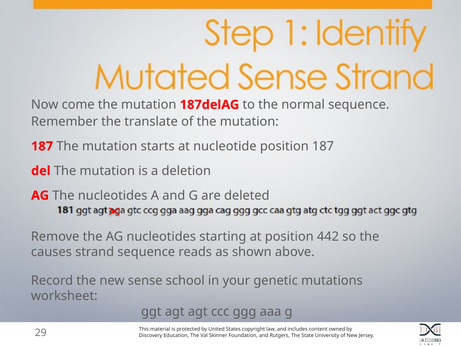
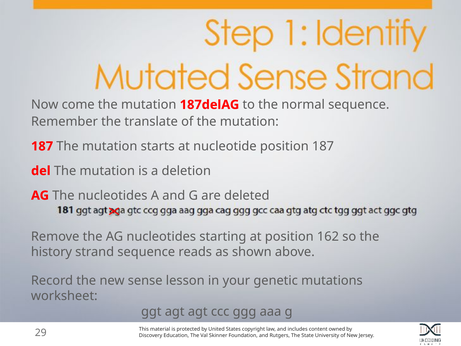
442: 442 -> 162 (328, 236)
causes: causes -> history (51, 252)
school: school -> lesson (185, 280)
